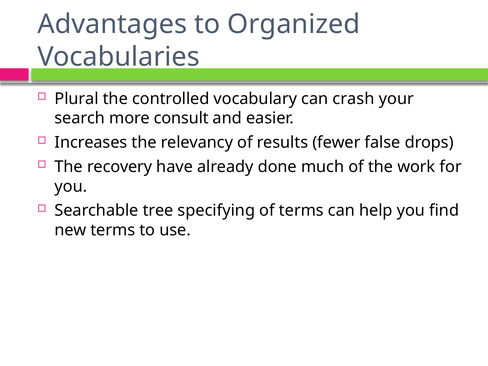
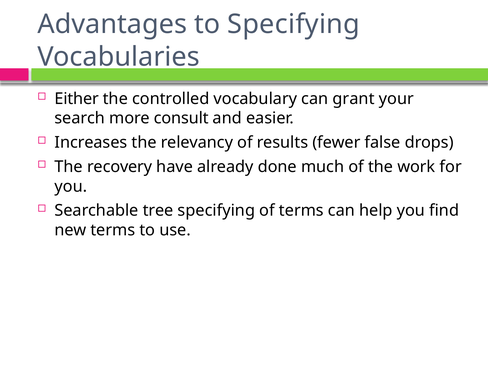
to Organized: Organized -> Specifying (294, 24)
Plural: Plural -> Either (77, 99)
crash: crash -> grant (354, 99)
